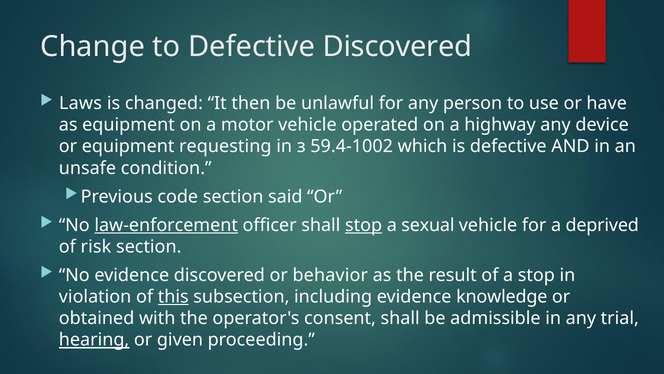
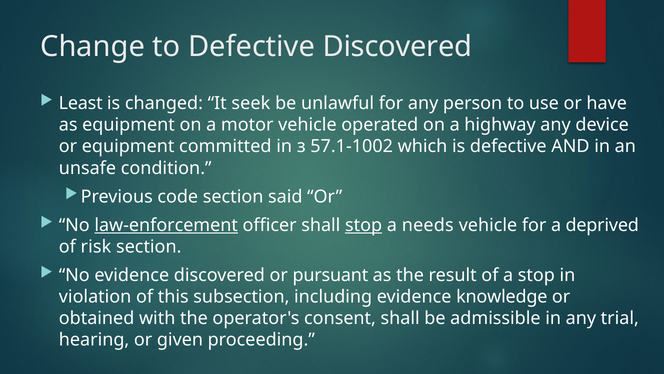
Laws: Laws -> Least (81, 103)
then: then -> seek (251, 103)
requesting: requesting -> committed (225, 146)
59.4-1002: 59.4-1002 -> 57.1-1002 (352, 146)
sexual: sexual -> needs (428, 225)
behavior: behavior -> pursuant (330, 275)
this underline: present -> none (173, 296)
hearing underline: present -> none (94, 340)
